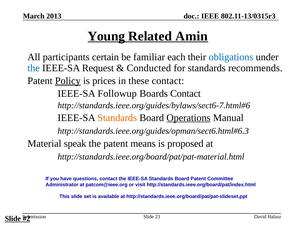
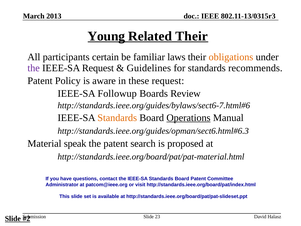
Related Amin: Amin -> Their (192, 36)
each: each -> laws (176, 57)
obligations colour: blue -> orange (231, 57)
the colour: blue -> purple (34, 68)
Conducted: Conducted -> Guidelines (149, 68)
Policy underline: present -> none (68, 81)
prices: prices -> aware (104, 81)
these contact: contact -> request (168, 81)
Boards Contact: Contact -> Review (185, 94)
means: means -> search (143, 143)
